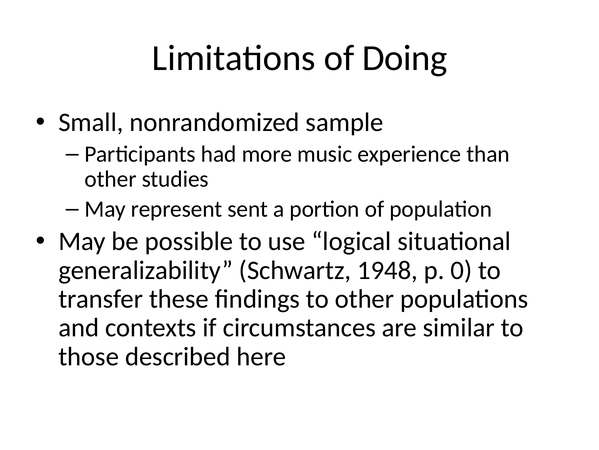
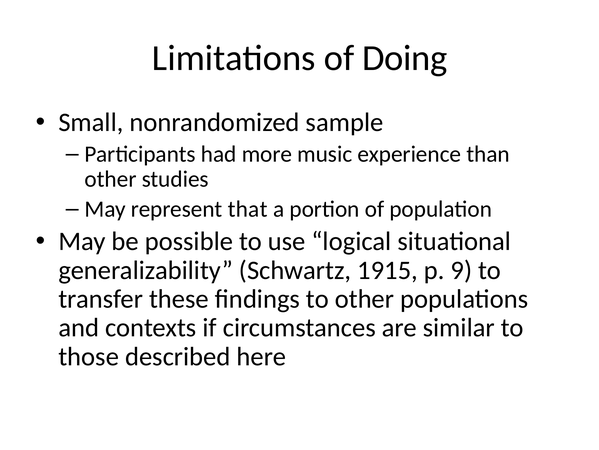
sent: sent -> that (248, 209)
1948: 1948 -> 1915 (388, 270)
0: 0 -> 9 (461, 270)
